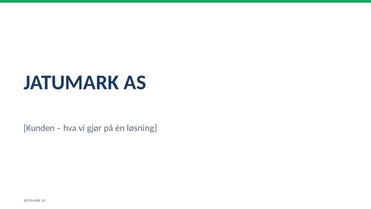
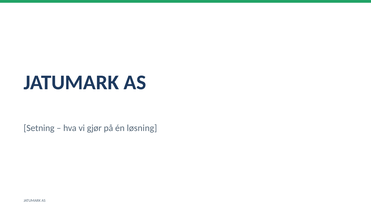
Kunden: Kunden -> Setning (39, 128)
